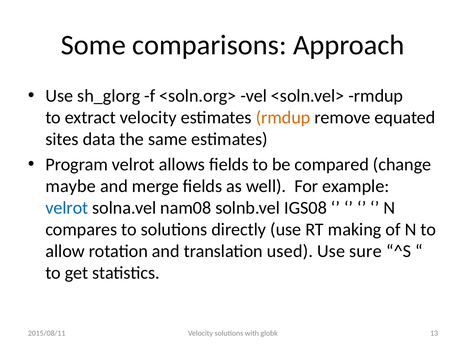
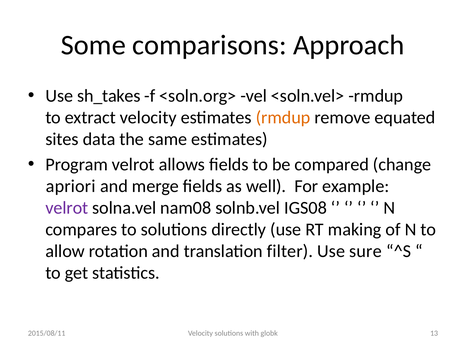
sh_glorg: sh_glorg -> sh_takes (109, 96)
maybe: maybe -> apriori (71, 186)
velrot colour: blue -> purple (67, 208)
used: used -> filter (290, 252)
